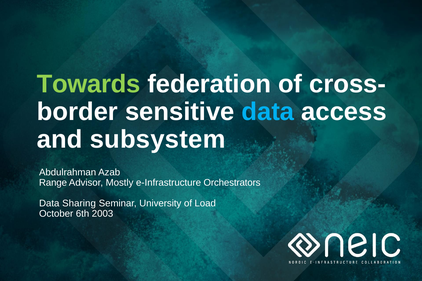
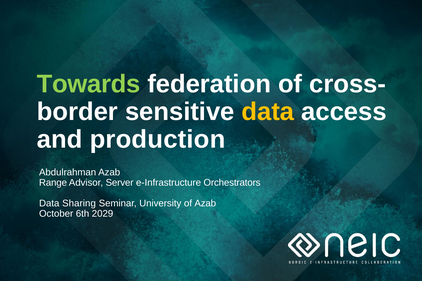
data colour: light blue -> yellow (268, 112)
subsystem: subsystem -> production (158, 139)
Mostly: Mostly -> Server (120, 183)
of Load: Load -> Azab (205, 204)
2003: 2003 -> 2029 (103, 214)
